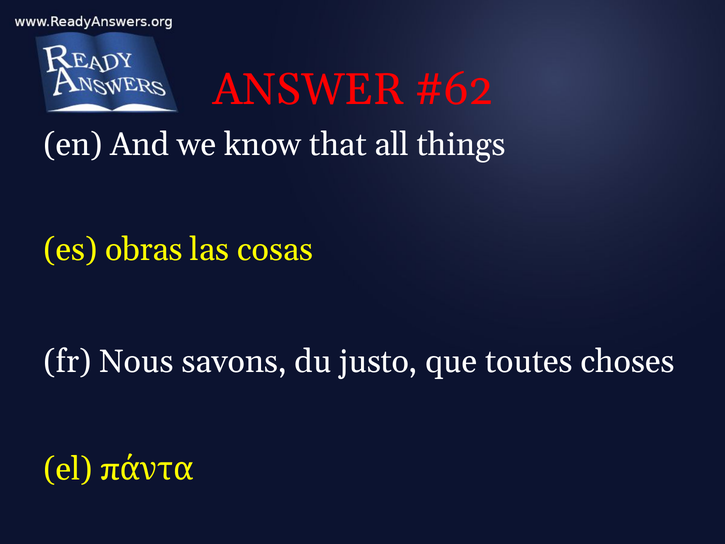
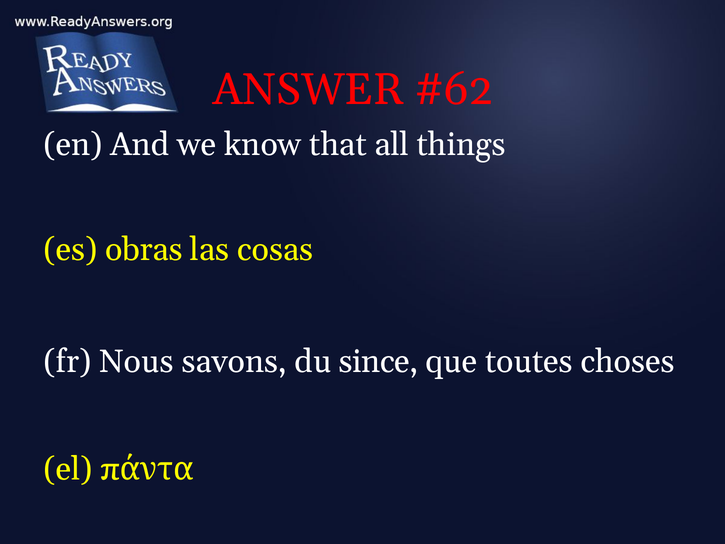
justo: justo -> since (379, 361)
